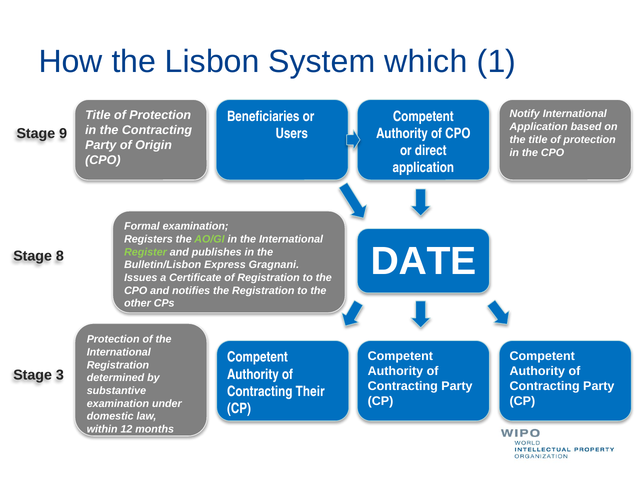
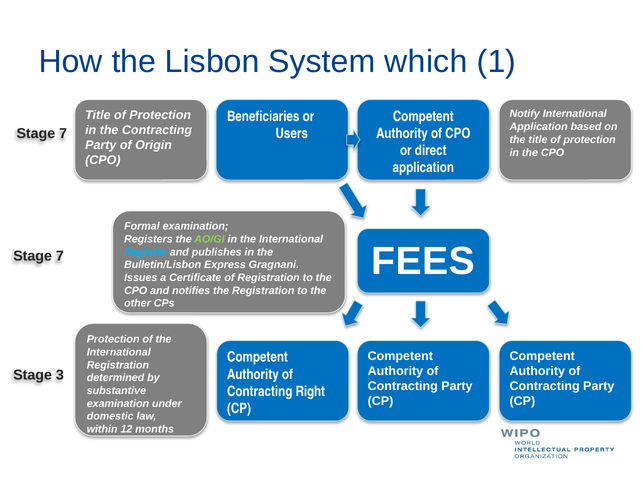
9: 9 -> 7 (63, 133)
DATE: DATE -> FEES (423, 261)
Register colour: light green -> light blue (146, 252)
8: 8 -> 7 (60, 256)
Their: Their -> Right (310, 391)
